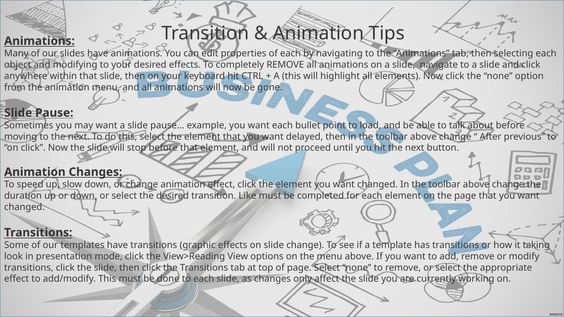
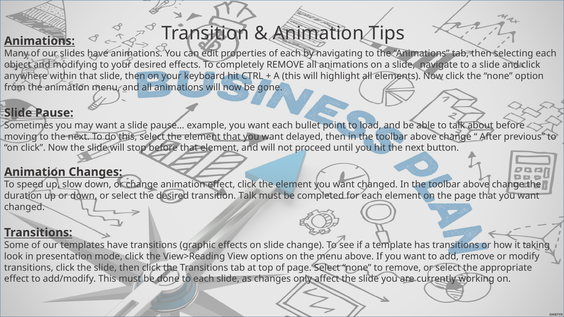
transition Like: Like -> Talk (247, 196)
